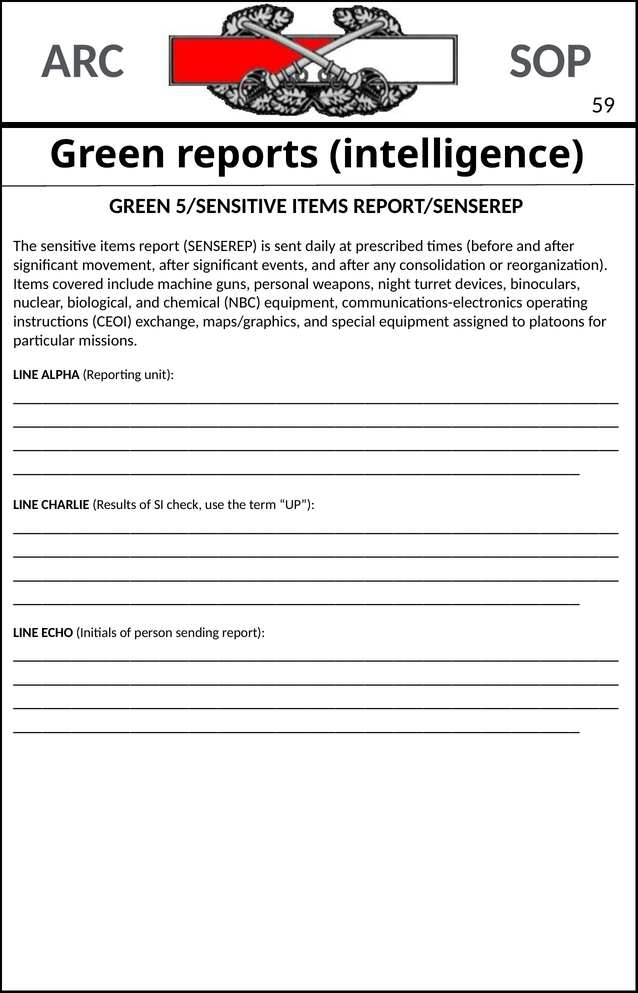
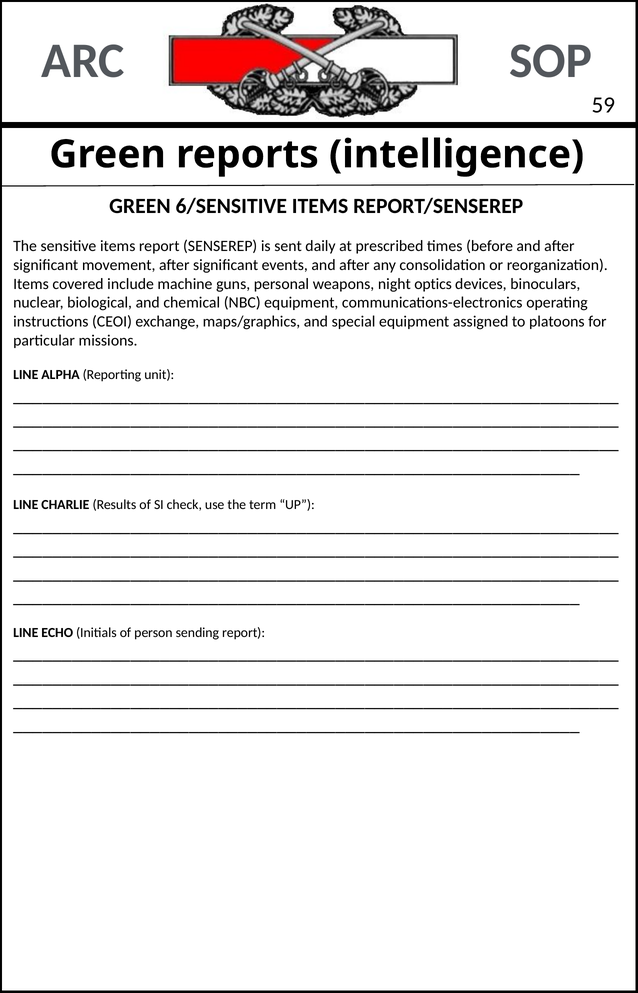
5/SENSITIVE: 5/SENSITIVE -> 6/SENSITIVE (231, 206)
turret: turret -> optics (433, 284)
